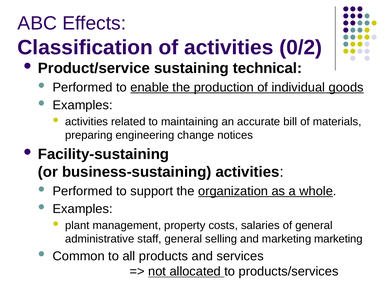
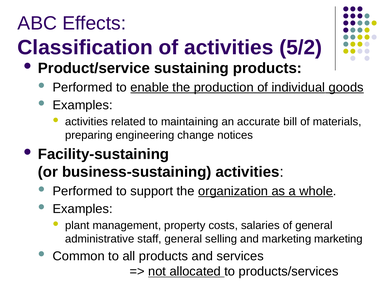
0/2: 0/2 -> 5/2 (301, 48)
sustaining technical: technical -> products (267, 68)
